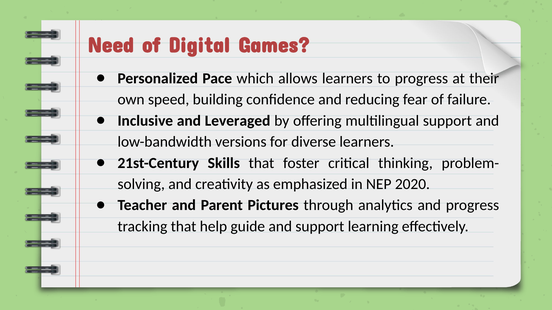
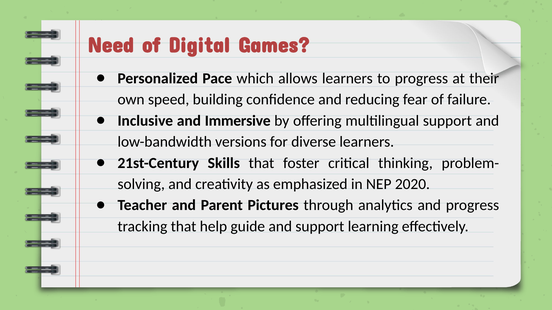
Leveraged: Leveraged -> Immersive (238, 121)
